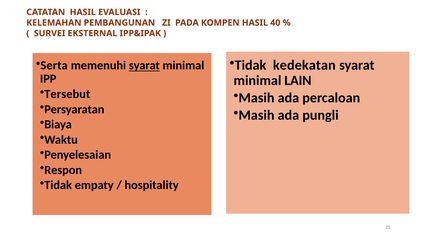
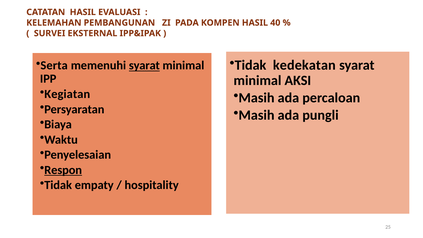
LAIN: LAIN -> AKSI (298, 80)
Tersebut: Tersebut -> Kegiatan (67, 94)
Respon underline: none -> present (63, 170)
